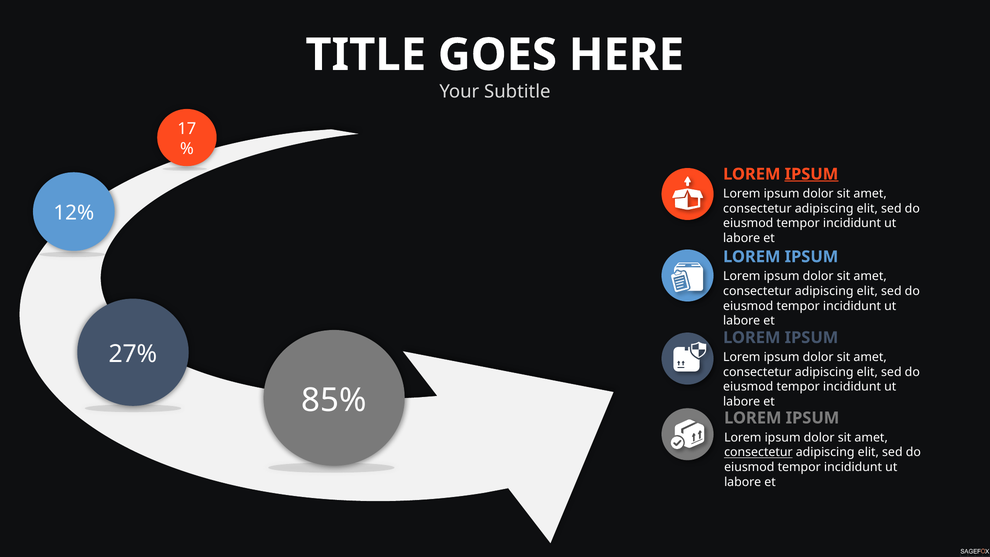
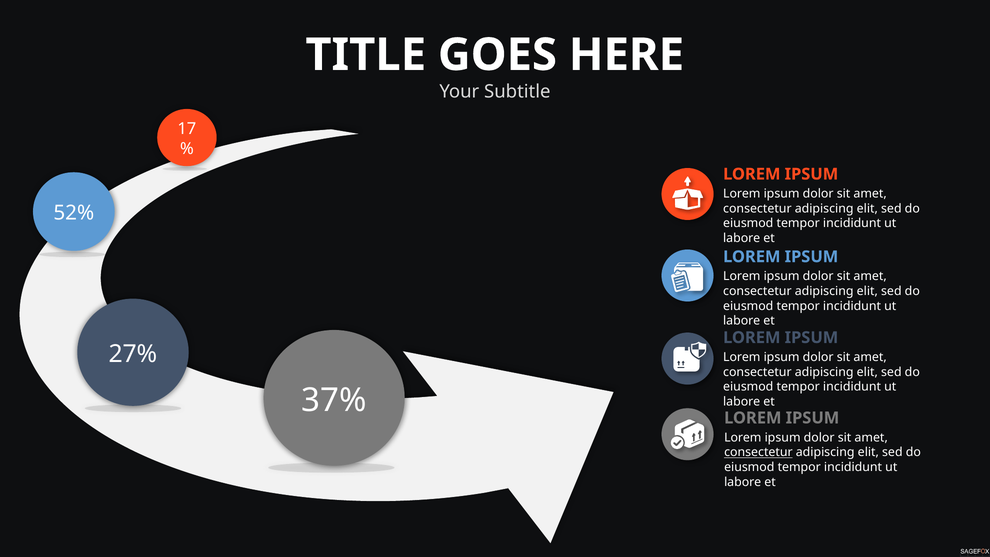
IPSUM underline: present -> none (811, 174)
12%: 12% -> 52% (74, 213)
85%: 85% -> 37% (334, 400)
